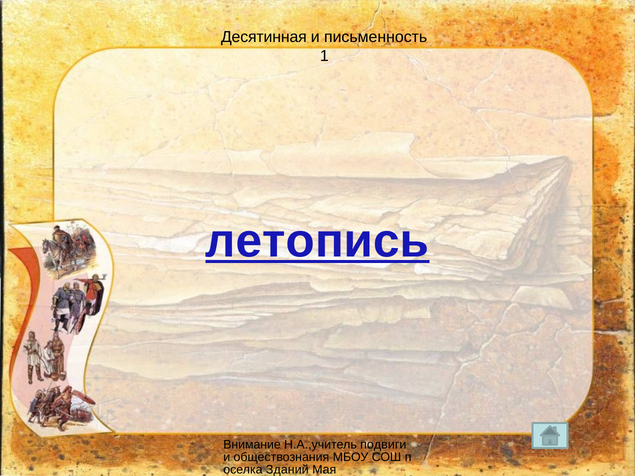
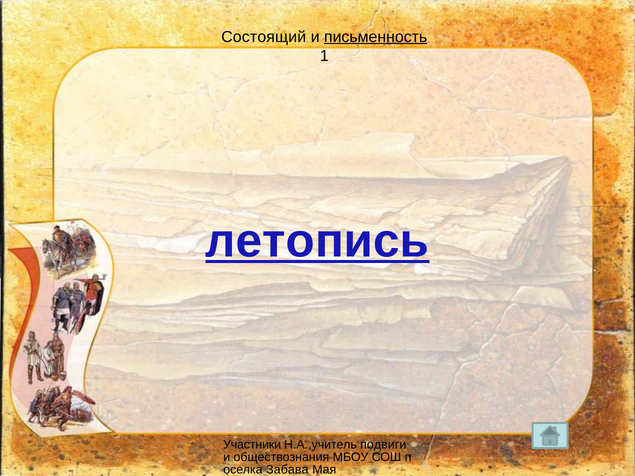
Десятинная: Десятинная -> Состоящий (264, 37)
письменность underline: none -> present (376, 37)
Внимание: Внимание -> Участники (252, 445)
Зданий: Зданий -> Забава (287, 470)
